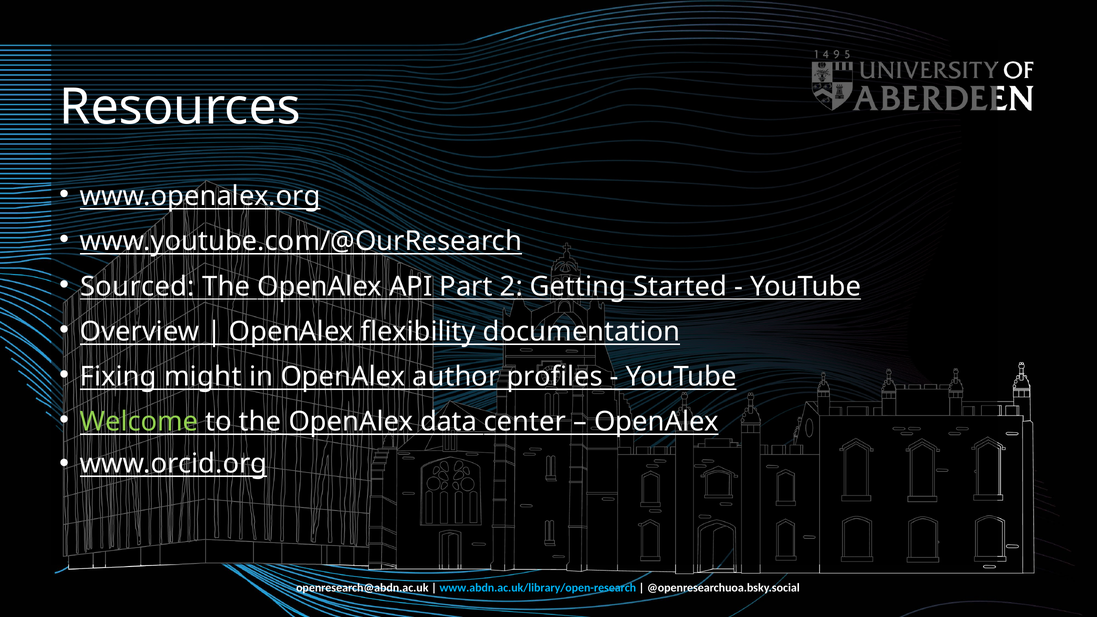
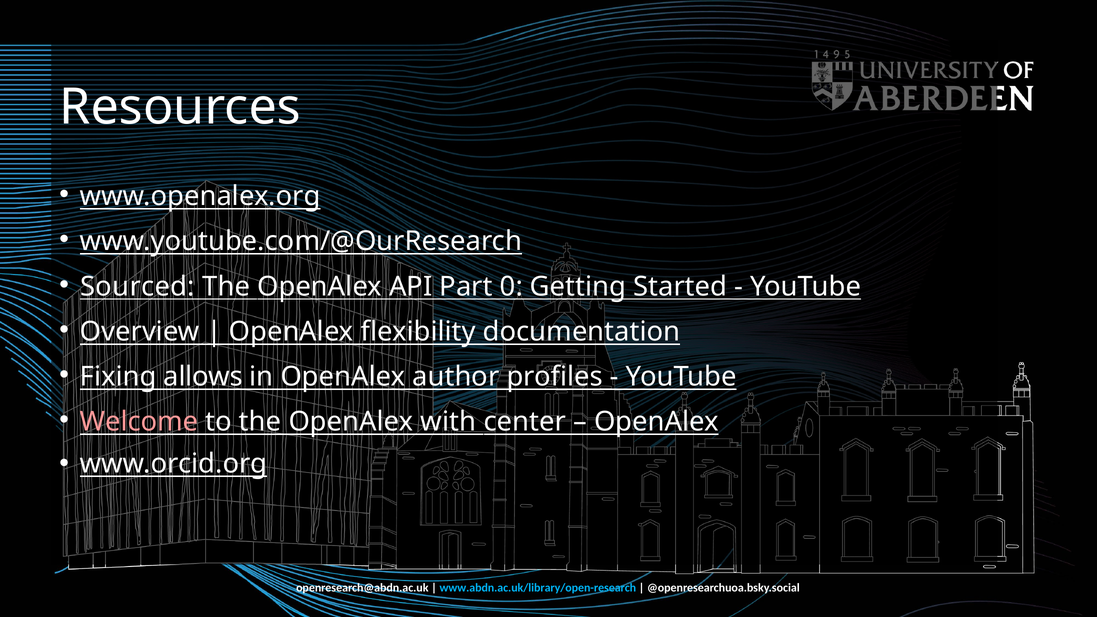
2: 2 -> 0 (511, 287)
might: might -> allows (203, 377)
Welcome colour: light green -> pink (139, 422)
data: data -> with (448, 422)
